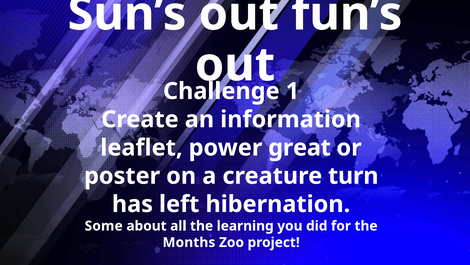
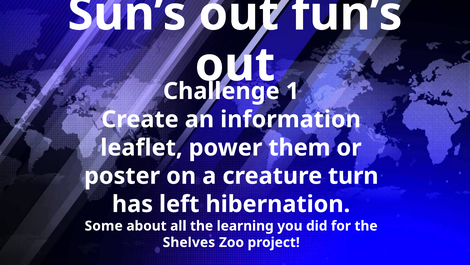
great: great -> them (299, 147)
Months: Months -> Shelves (189, 242)
